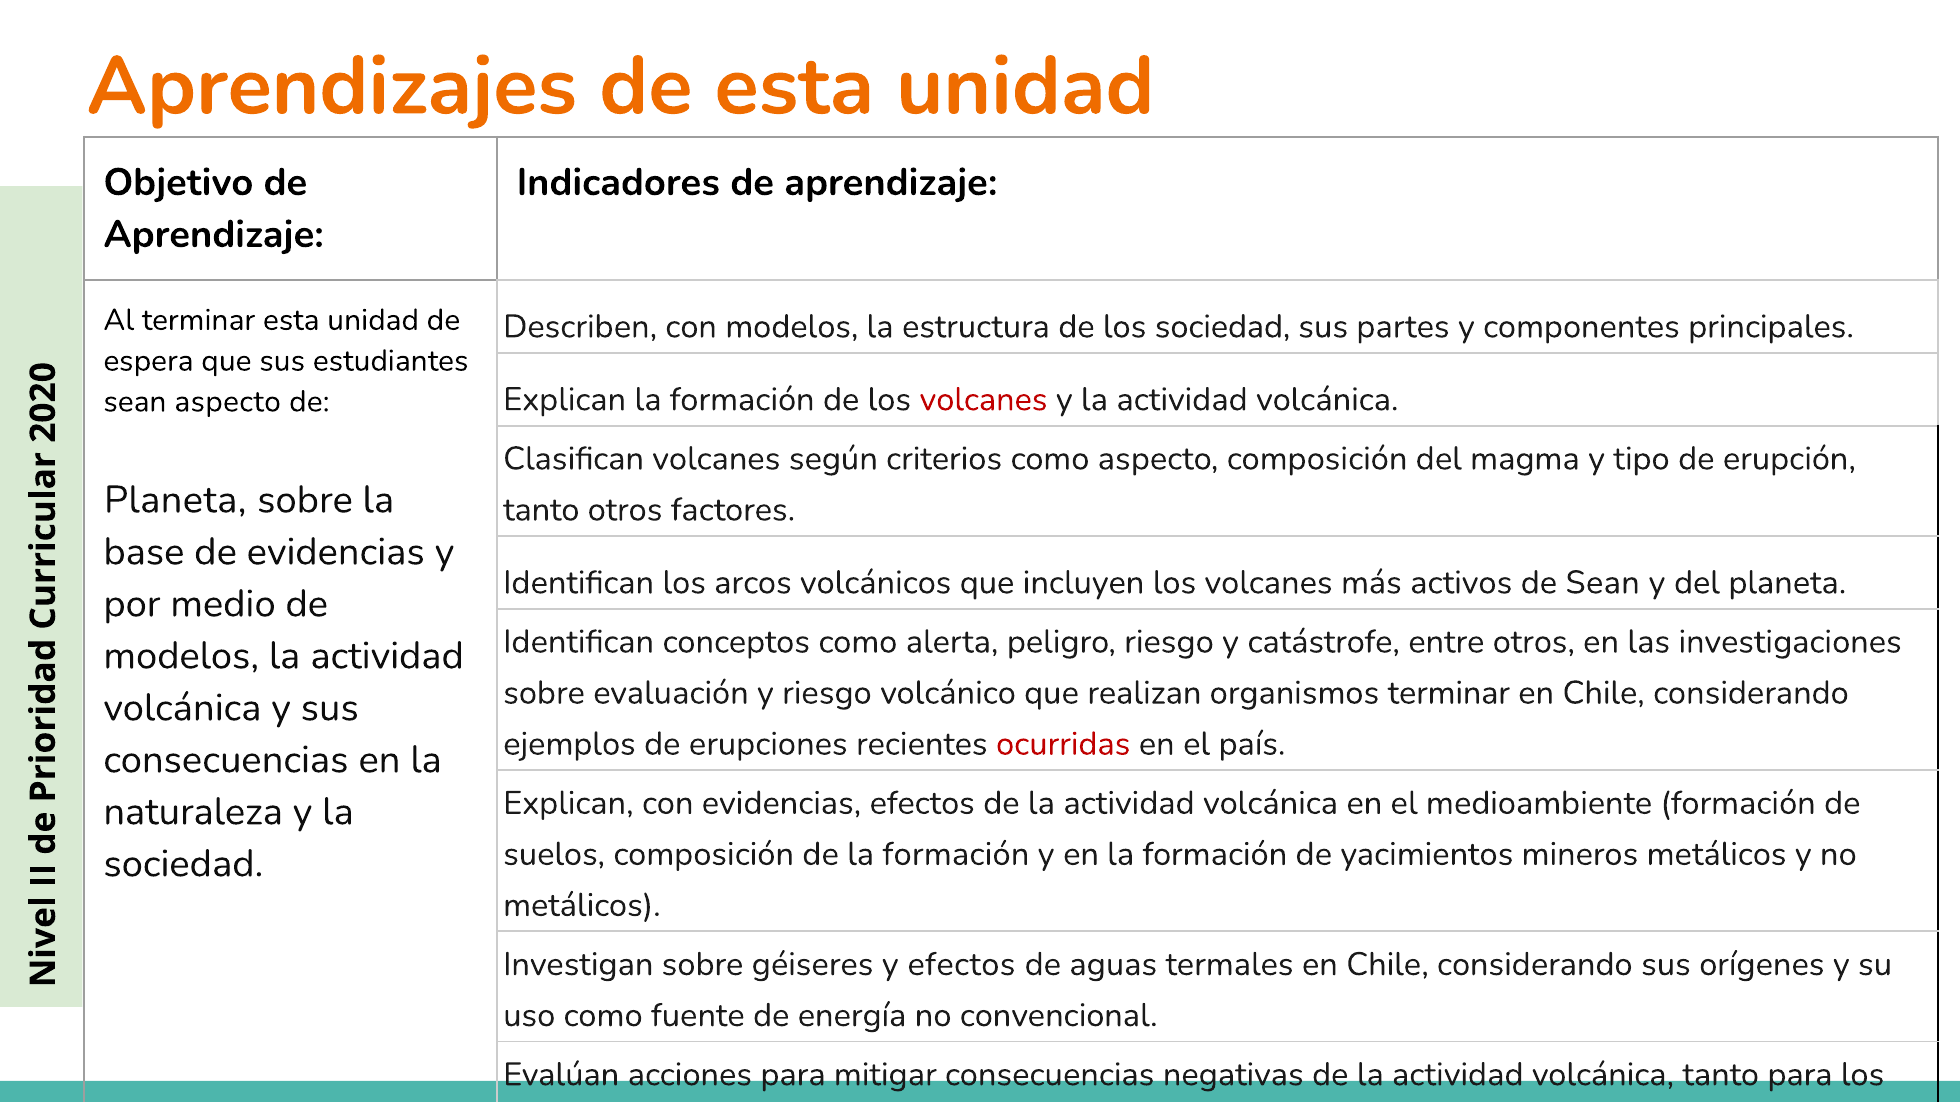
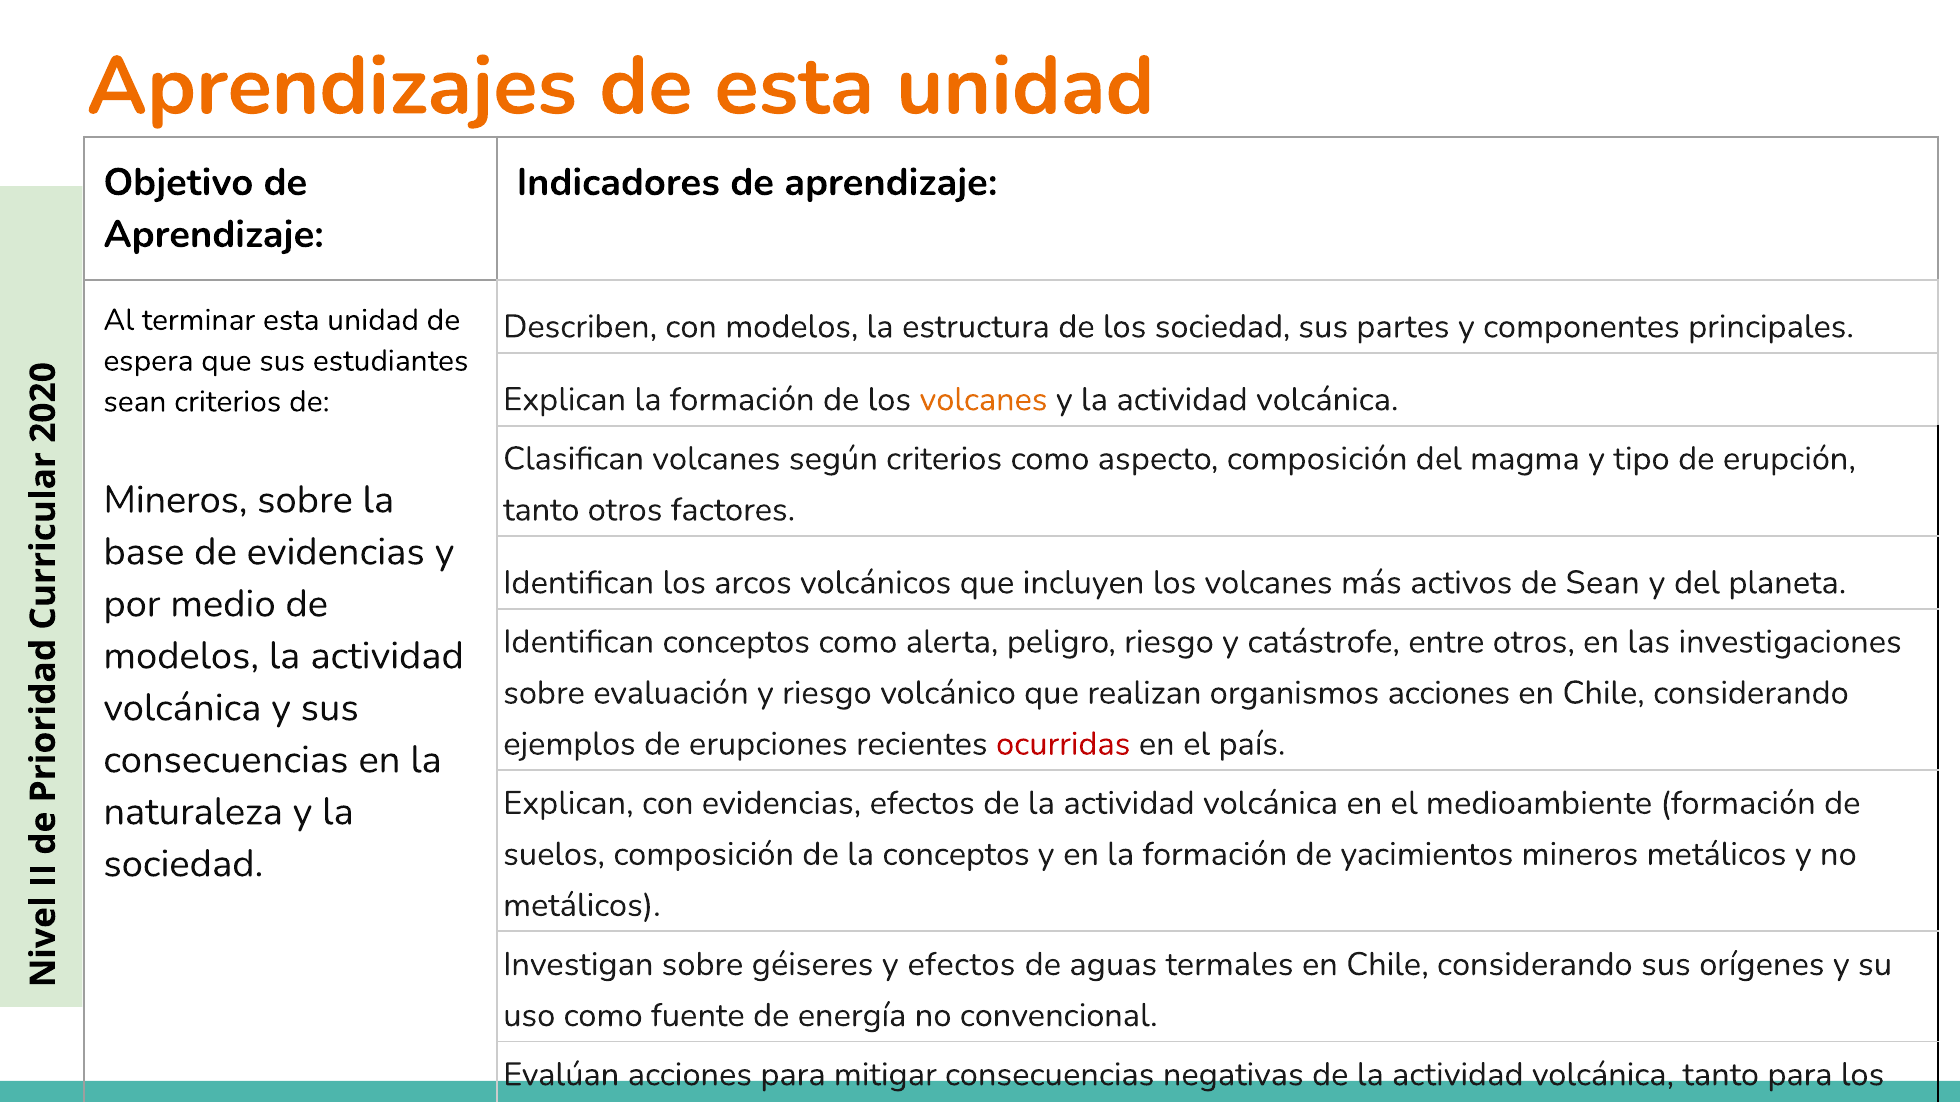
volcanes colour: red -> orange (984, 400)
sean aspecto: aspecto -> criterios (228, 402)
Planeta: Planeta -> Mineros (175, 500)
organismos terminar: terminar -> acciones (1449, 693)
de la formación: formación -> conceptos (956, 854)
